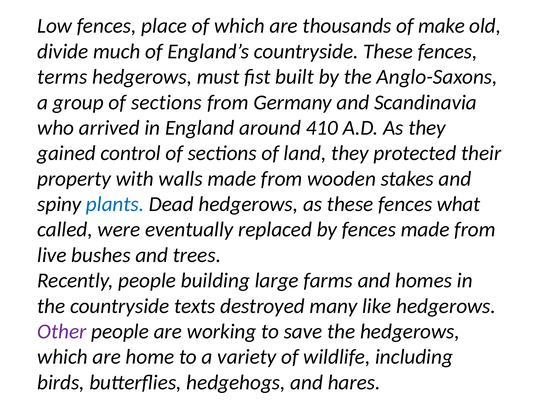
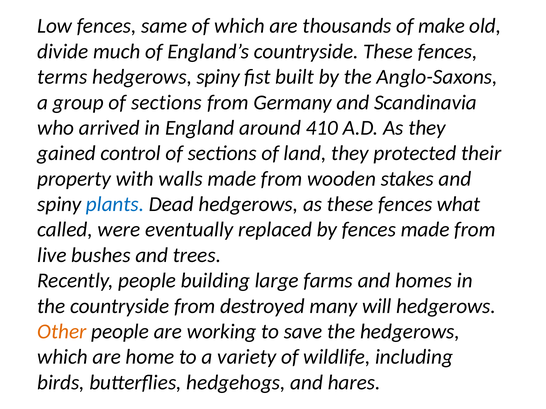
place: place -> same (164, 26)
hedgerows must: must -> spiny (218, 77)
countryside texts: texts -> from (195, 306)
like: like -> will (377, 306)
Other colour: purple -> orange (62, 332)
